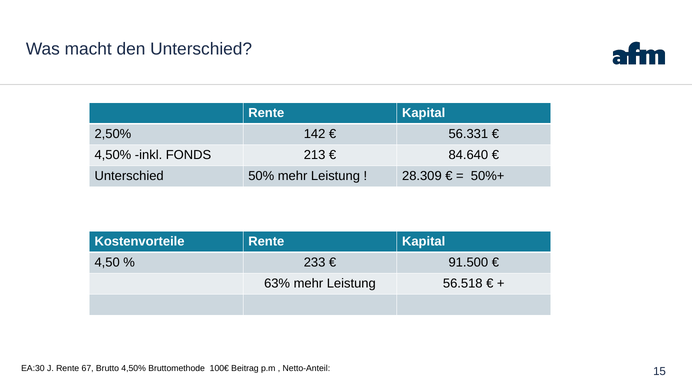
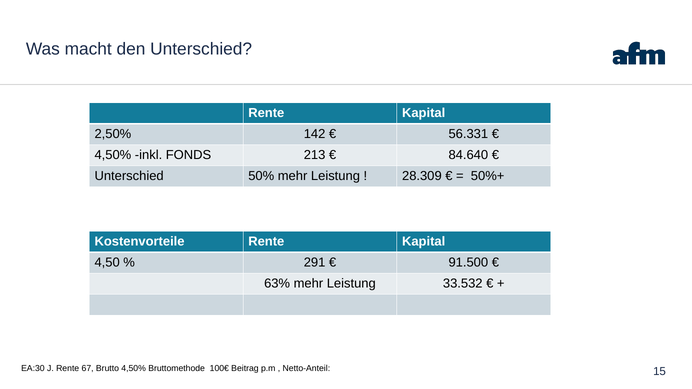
233: 233 -> 291 (315, 263)
56.518: 56.518 -> 33.532 (463, 284)
